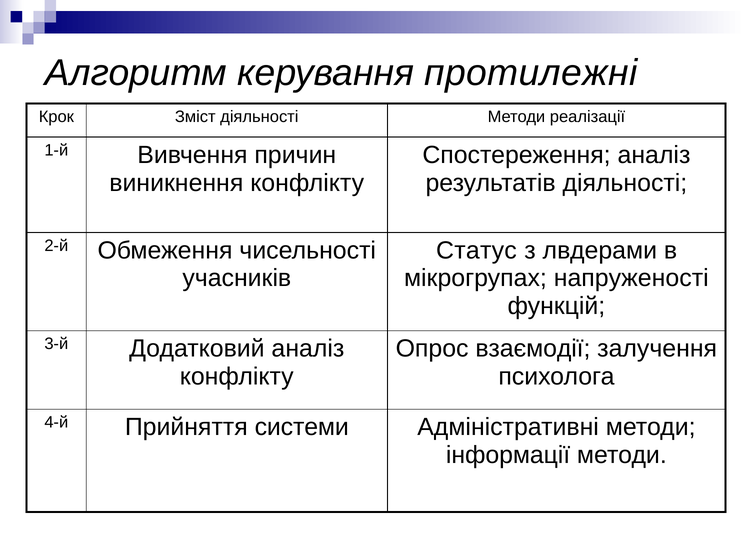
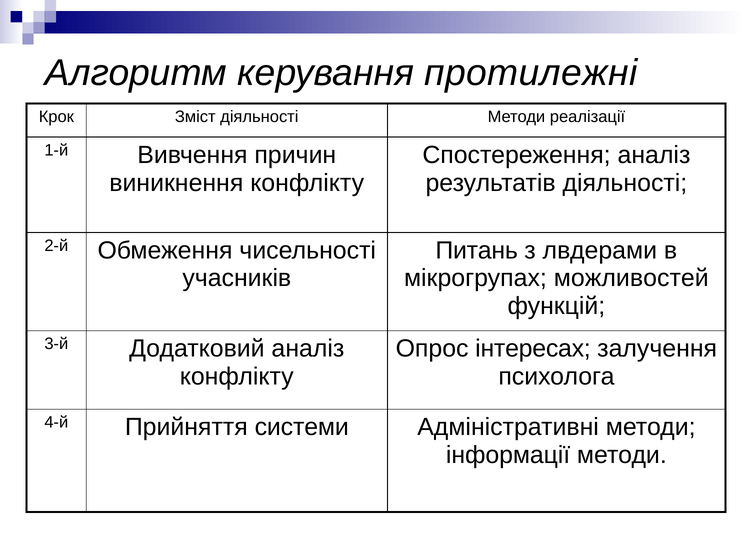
Статус: Статус -> Питань (477, 251)
напруженості: напруженості -> можливостей (631, 278)
взаємодії: взаємодії -> інтересах (533, 349)
